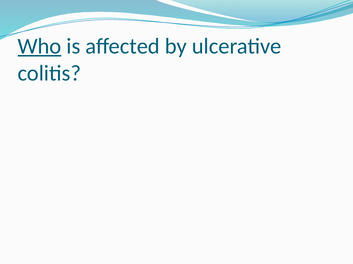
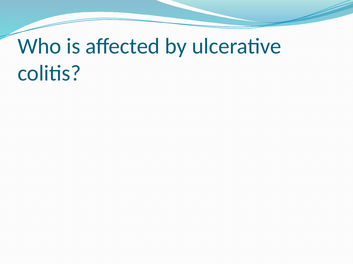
Who underline: present -> none (40, 46)
